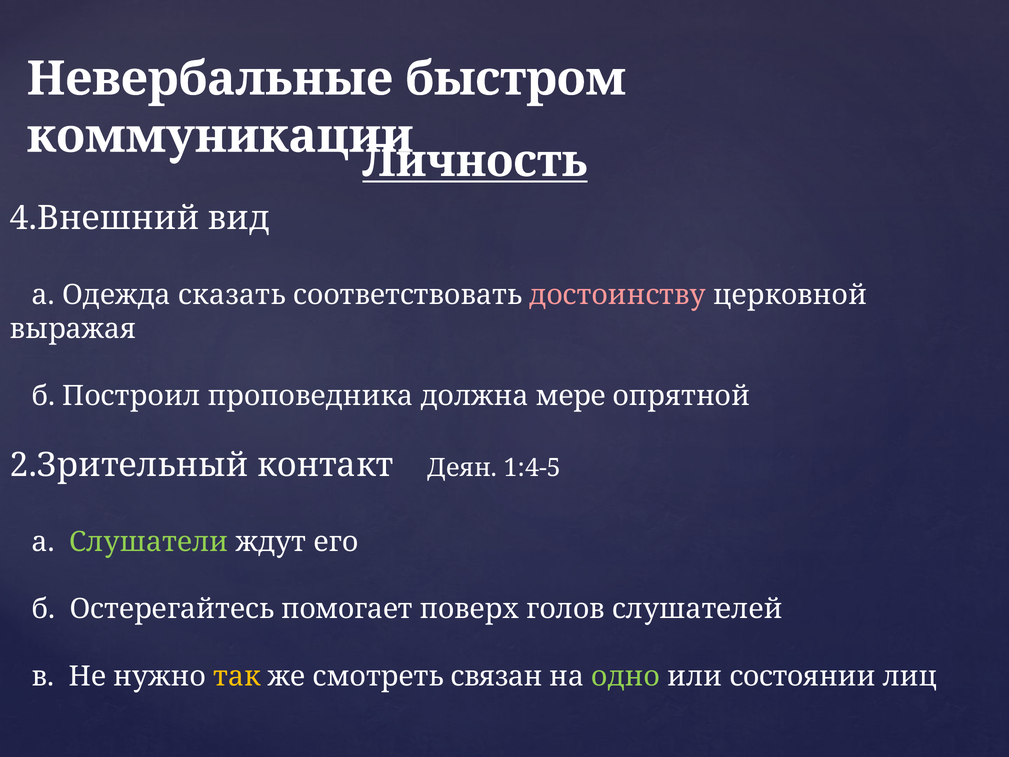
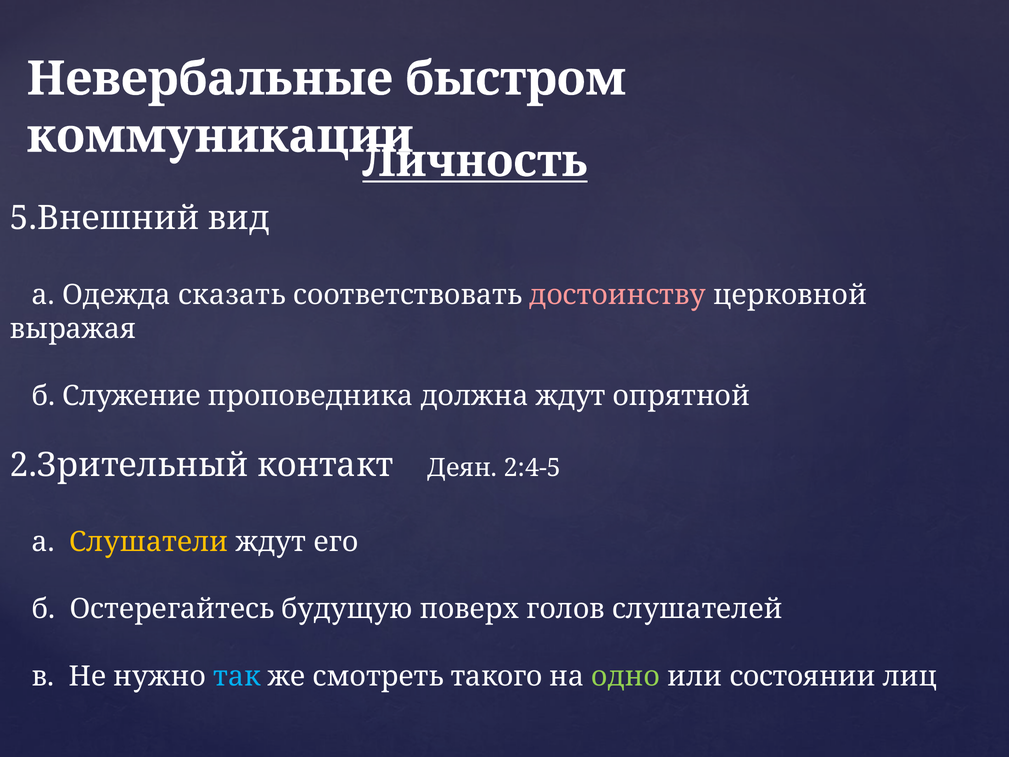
4.Внешний: 4.Внешний -> 5.Внешний (105, 218)
Построил: Построил -> Служение (132, 396)
должна мере: мере -> ждут (571, 396)
1:4-5: 1:4-5 -> 2:4-5 (532, 468)
Слушатели colour: light green -> yellow (149, 542)
помогает: помогает -> будущую (347, 609)
так colour: yellow -> light blue (237, 676)
связан: связан -> такого (497, 676)
